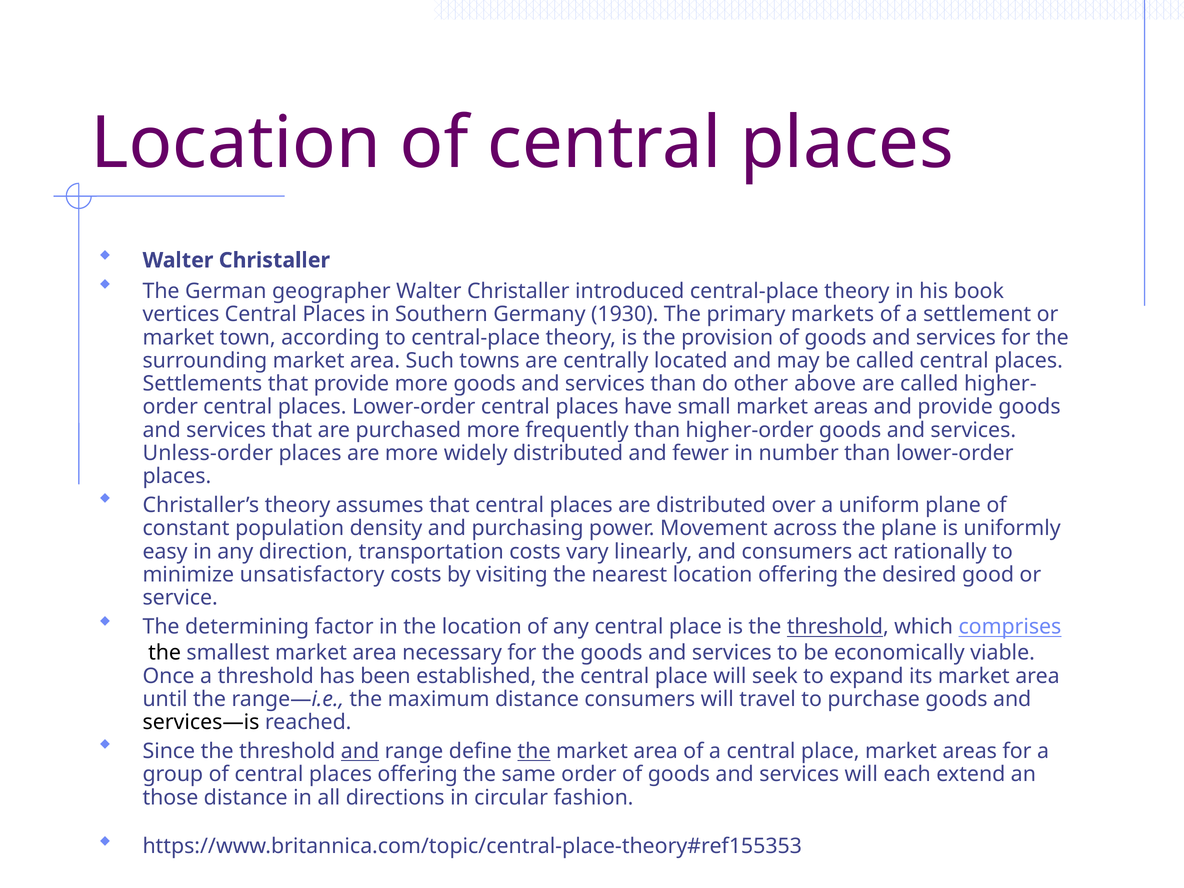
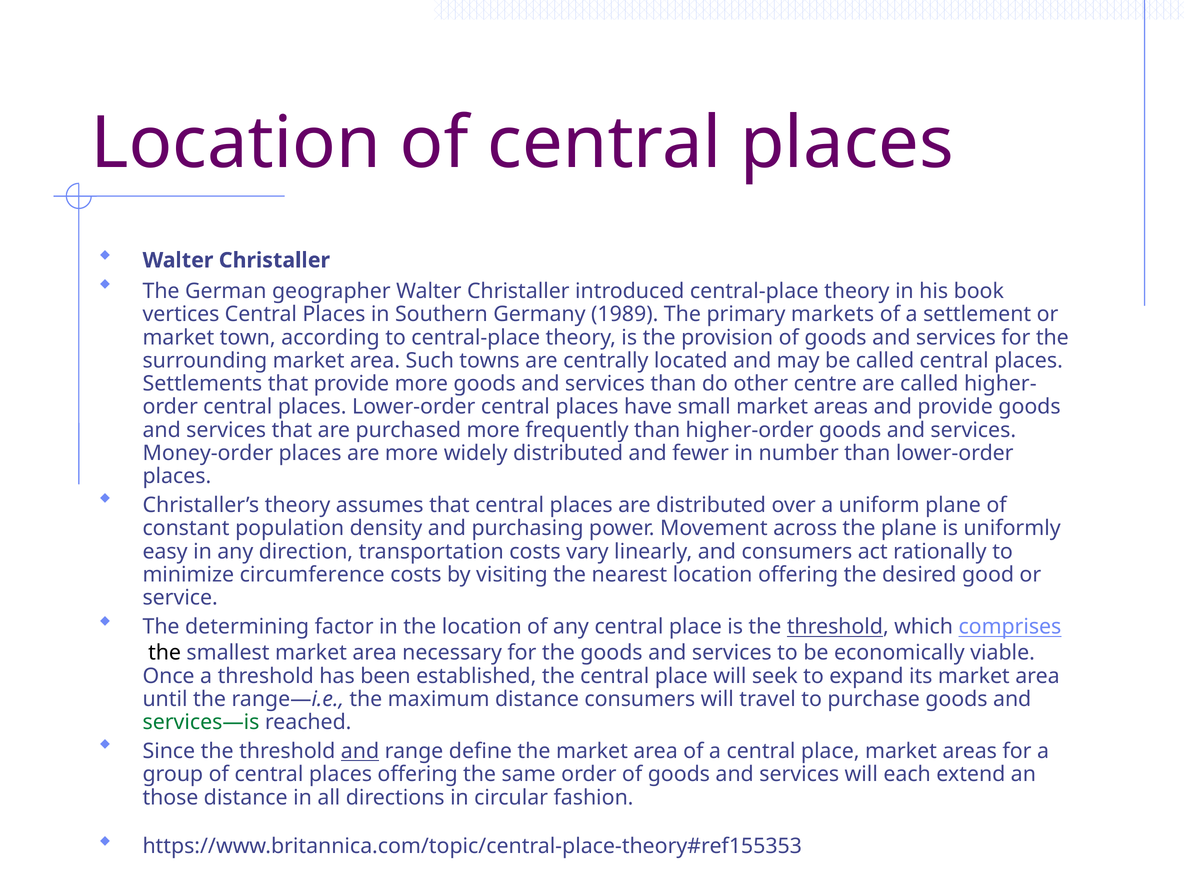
1930: 1930 -> 1989 (625, 314)
above: above -> centre (825, 384)
Unless-order: Unless-order -> Money-order (208, 453)
unsatisfactory: unsatisfactory -> circumference (312, 575)
services—is colour: black -> green (201, 722)
the underline: present -> none (534, 751)
